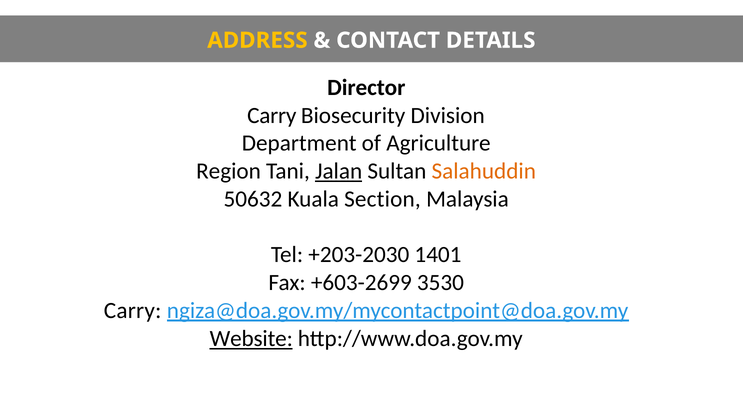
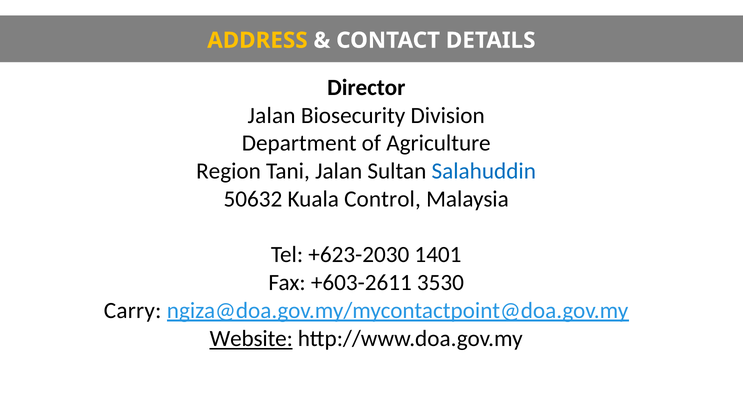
Carry: Carry -> Jalan (272, 115)
Jalan underline: present -> none (339, 171)
Salahuddin colour: orange -> blue (484, 171)
Section: Section -> Control (382, 199)
+203-2030: +203-2030 -> +623-2030 (359, 255)
+603-2699: +603-2699 -> +603-2611 (361, 283)
